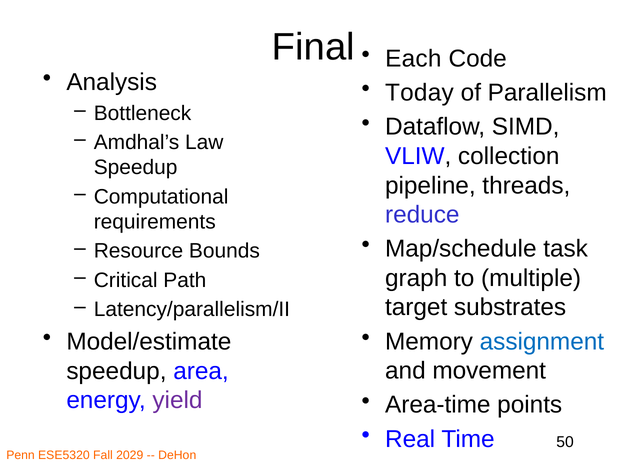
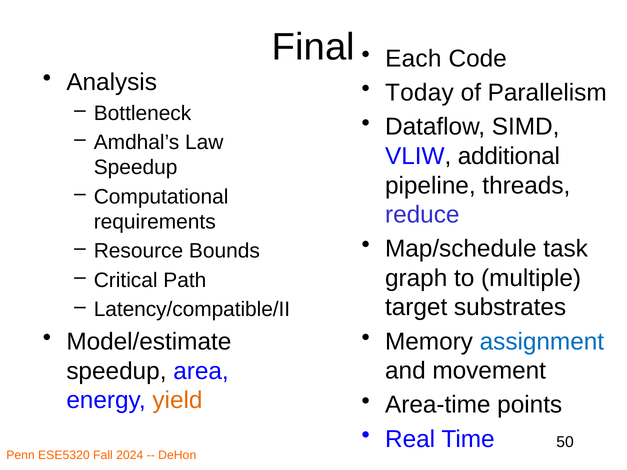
collection: collection -> additional (509, 156)
Latency/parallelism/II: Latency/parallelism/II -> Latency/compatible/II (192, 310)
yield colour: purple -> orange (177, 401)
2029: 2029 -> 2024 (130, 455)
